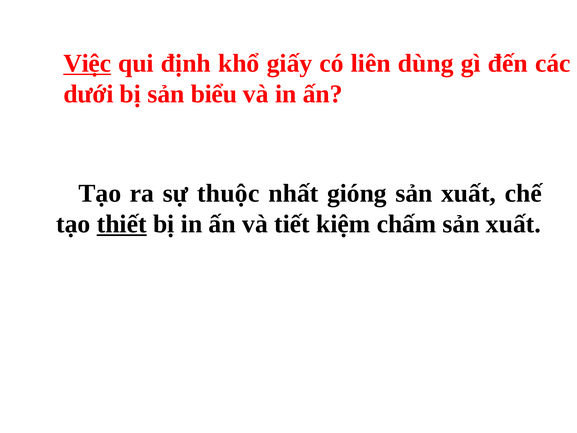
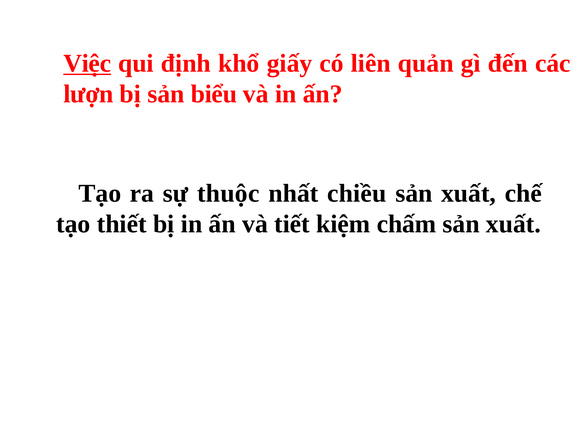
dùng: dùng -> quản (426, 63)
dưới: dưới -> lượn (89, 94)
gióng: gióng -> chiều (357, 193)
thiết underline: present -> none (122, 224)
